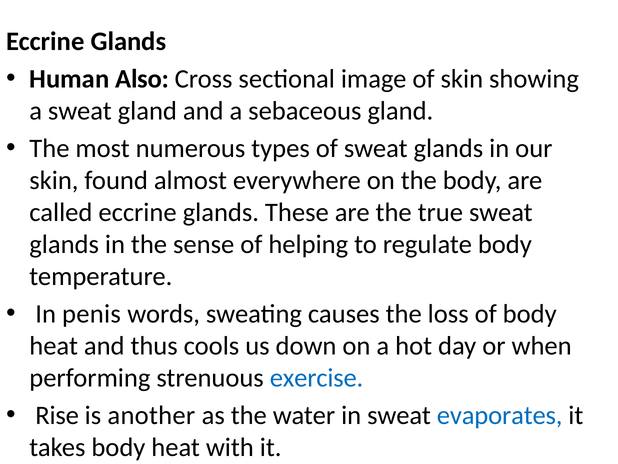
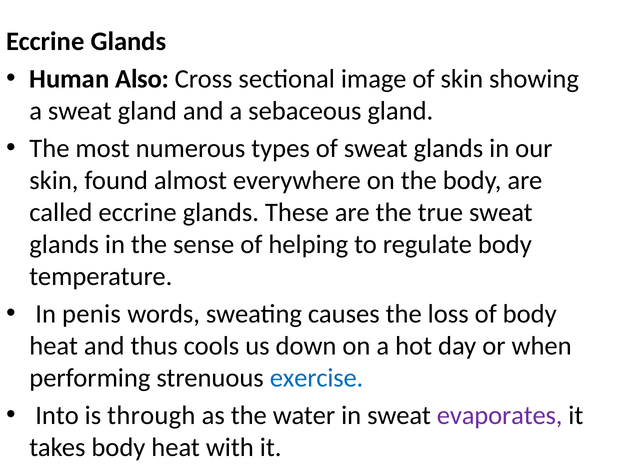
Rise: Rise -> Into (57, 415)
another: another -> through (151, 415)
evaporates colour: blue -> purple (500, 415)
